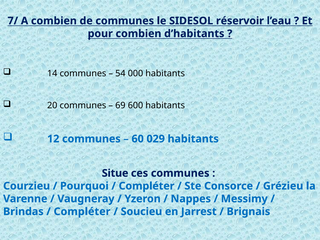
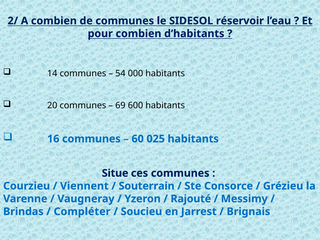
7/: 7/ -> 2/ (13, 21)
12: 12 -> 16 (53, 139)
029: 029 -> 025 (156, 139)
Pourquoi: Pourquoi -> Viennent (84, 186)
Compléter: Compléter -> Souterrain (147, 186)
Nappes: Nappes -> Rajouté (191, 199)
